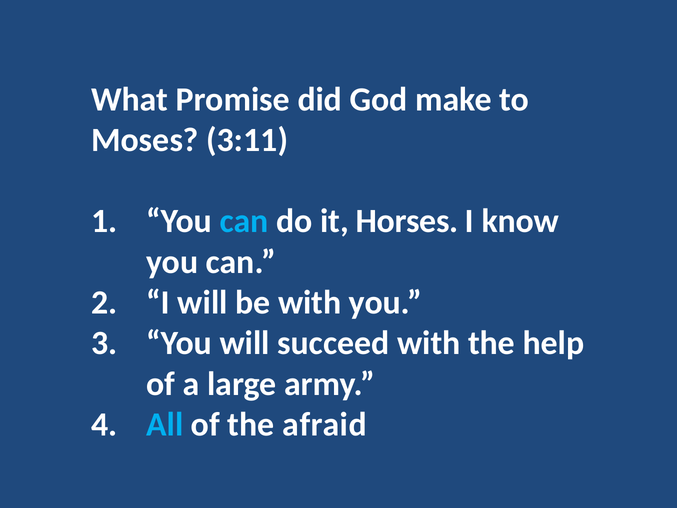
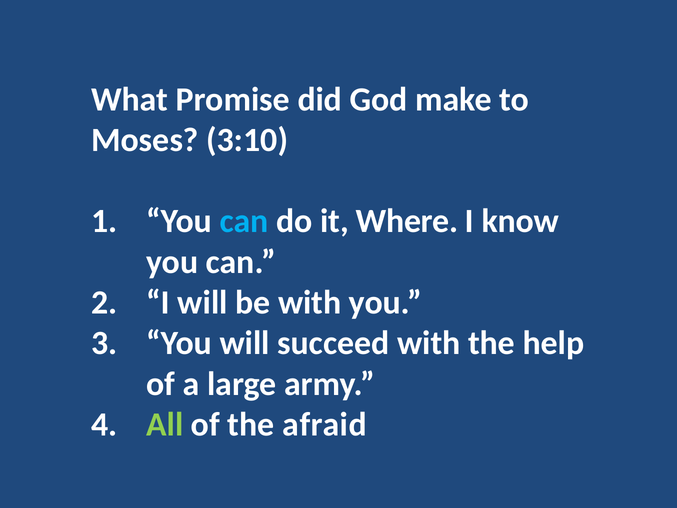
3:11: 3:11 -> 3:10 (247, 140)
Horses: Horses -> Where (407, 221)
All colour: light blue -> light green (165, 424)
